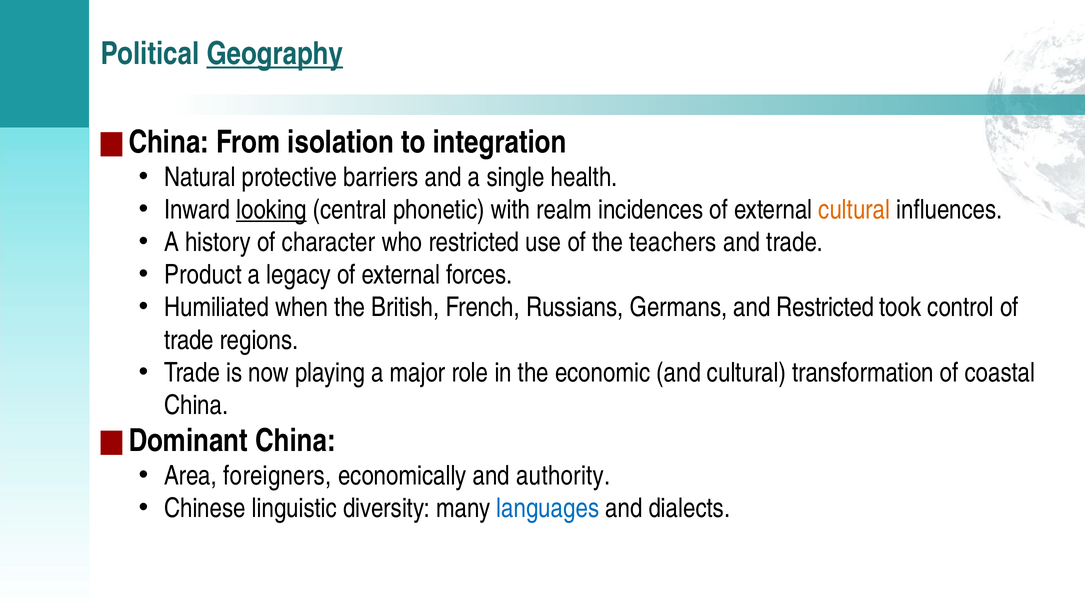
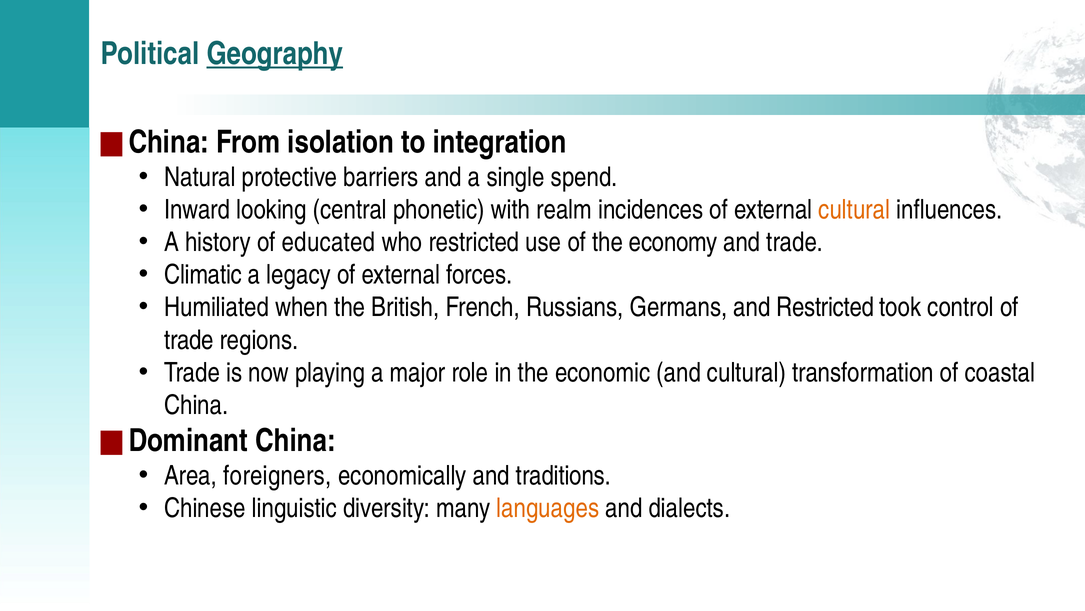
health: health -> spend (584, 177)
looking underline: present -> none (271, 209)
character: character -> educated (329, 242)
teachers: teachers -> economy (673, 242)
Product: Product -> Climatic (203, 275)
authority: authority -> traditions (564, 475)
languages colour: blue -> orange (548, 508)
